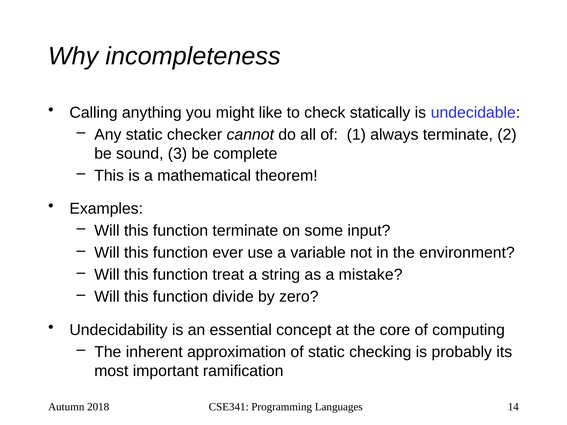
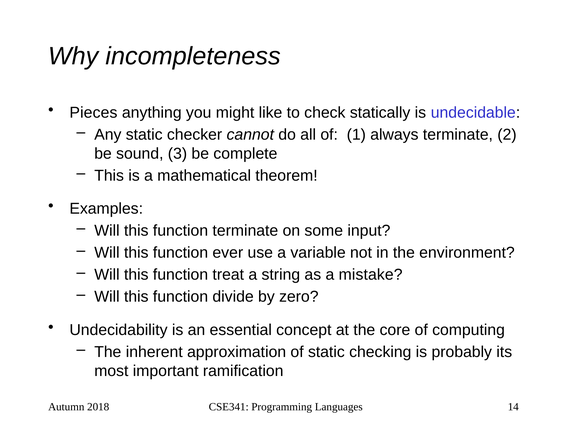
Calling: Calling -> Pieces (93, 113)
